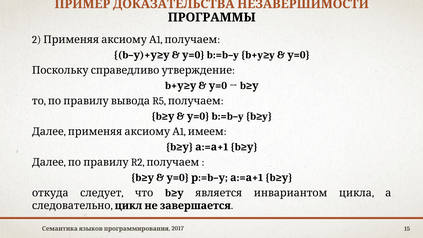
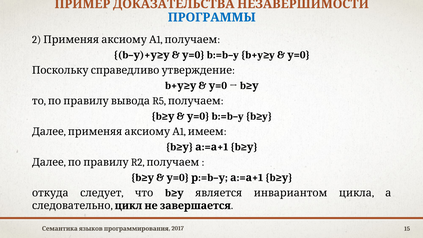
ПРОГРАММЫ colour: black -> blue (212, 17)
